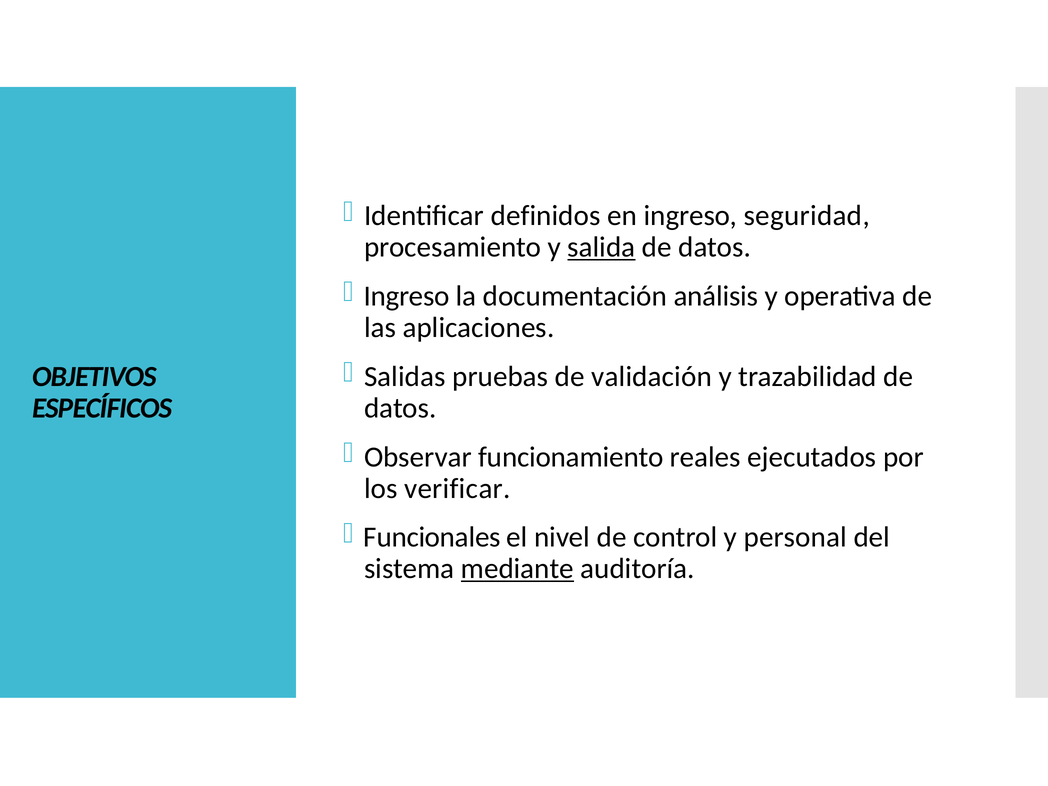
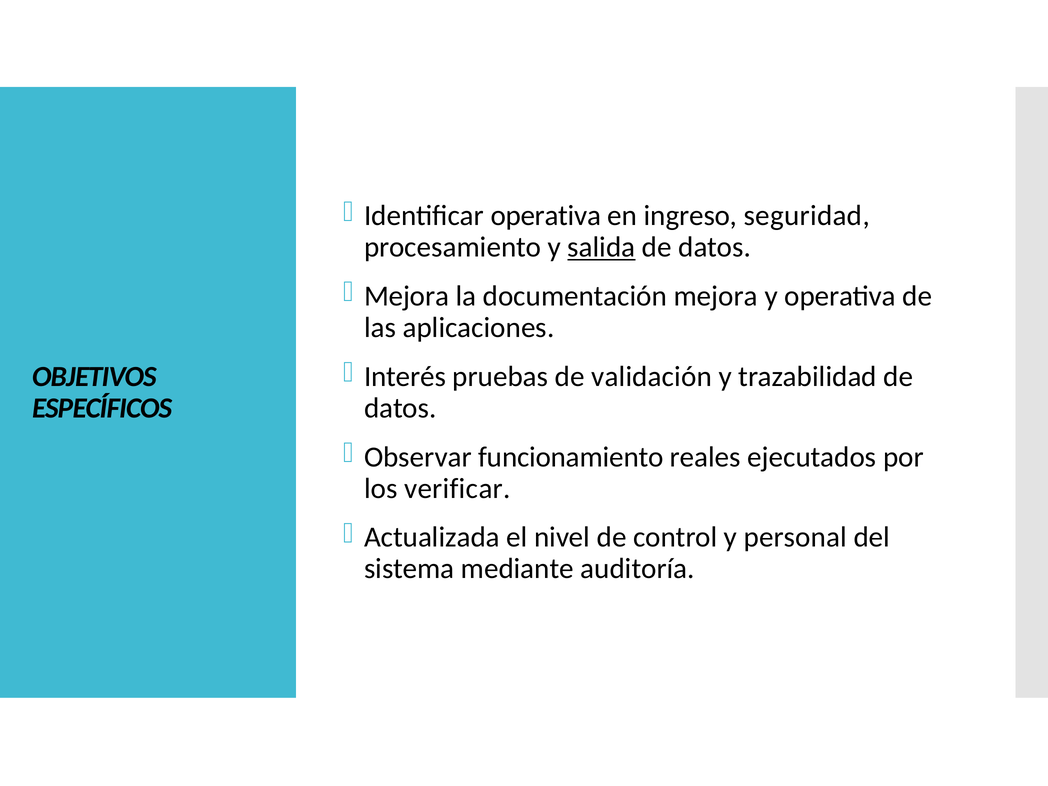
Identificar definidos: definidos -> operativa (546, 216)
Ingreso: Ingreso -> Mejora (407, 296)
documentación análisis: análisis -> mejora (716, 296)
Salidas: Salidas -> Interés (405, 377)
Funcionales: Funcionales -> Actualizada (432, 537)
mediante underline: present -> none (517, 569)
